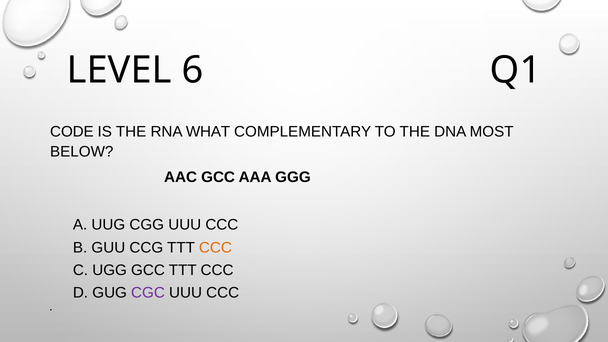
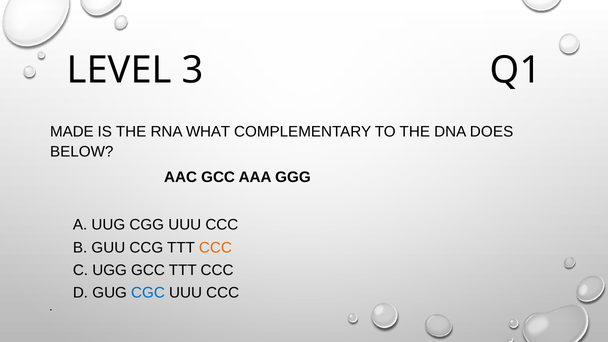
6: 6 -> 3 (192, 70)
CODE: CODE -> MADE (72, 132)
MOST: MOST -> DOES (492, 132)
CGC colour: purple -> blue (148, 293)
